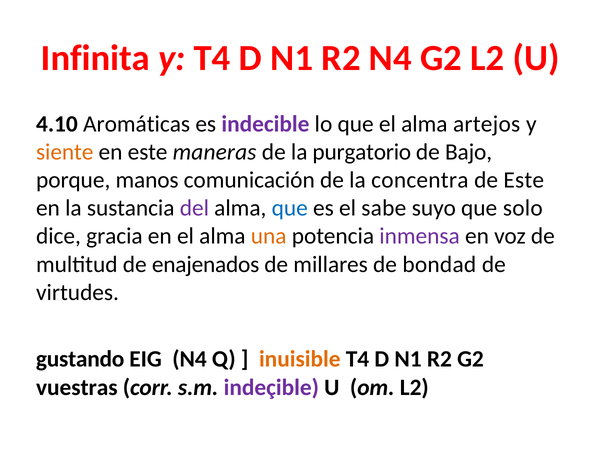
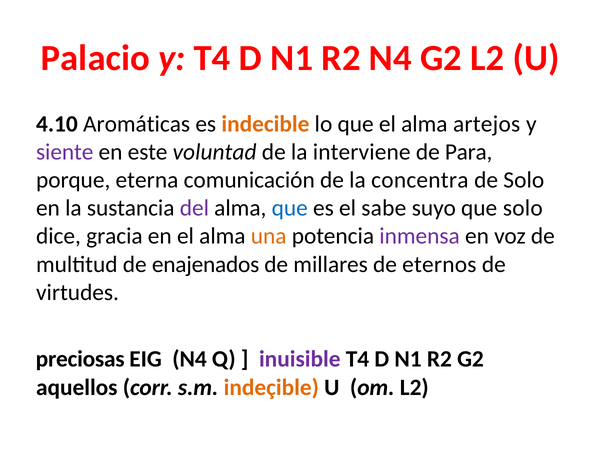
Infinita: Infinita -> Palacio (95, 58)
indecible colour: purple -> orange (265, 124)
siente colour: orange -> purple (65, 152)
maneras: maneras -> voluntad (215, 152)
purgatorio: purgatorio -> interviene (362, 152)
Bajo: Bajo -> Para (469, 152)
manos: manos -> eterna (147, 180)
de Este: Este -> Solo (524, 180)
bondad: bondad -> eternos (439, 264)
gustando: gustando -> preciosas (80, 359)
inuisible colour: orange -> purple (300, 359)
vuestras: vuestras -> aquellos (77, 387)
indeçible colour: purple -> orange (271, 387)
